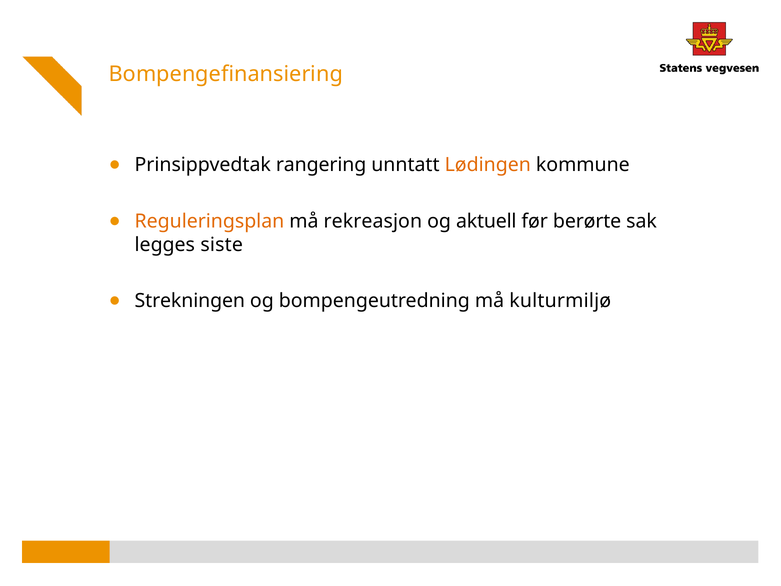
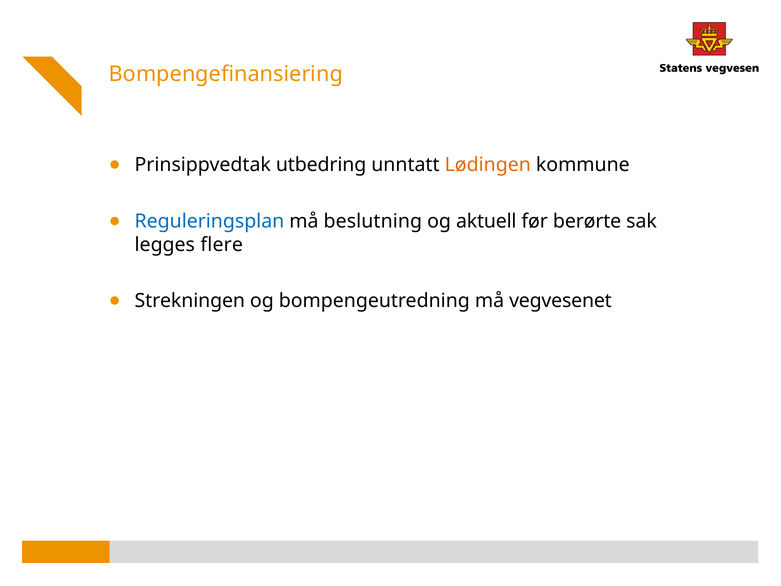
rangering: rangering -> utbedring (321, 165)
Reguleringsplan colour: orange -> blue (209, 221)
rekreasjon: rekreasjon -> beslutning (373, 221)
siste: siste -> flere (222, 245)
kulturmiljø: kulturmiljø -> vegvesenet (560, 301)
